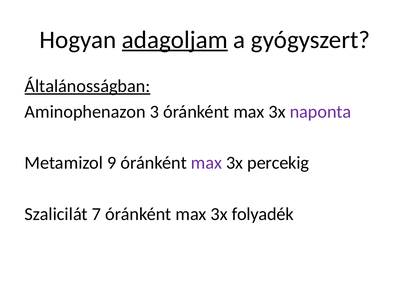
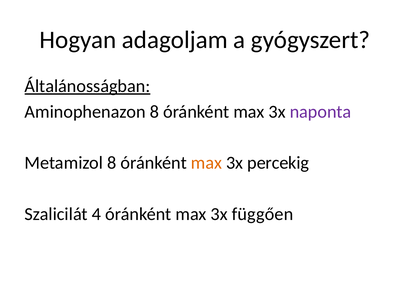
adagoljam underline: present -> none (175, 40)
Aminophenazon 3: 3 -> 8 (154, 112)
Metamizol 9: 9 -> 8 (112, 163)
max colour: purple -> orange (206, 163)
7: 7 -> 4 (96, 214)
folyadék: folyadék -> függően (263, 214)
